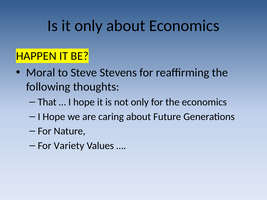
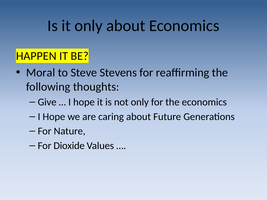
That: That -> Give (47, 102)
Variety: Variety -> Dioxide (69, 146)
